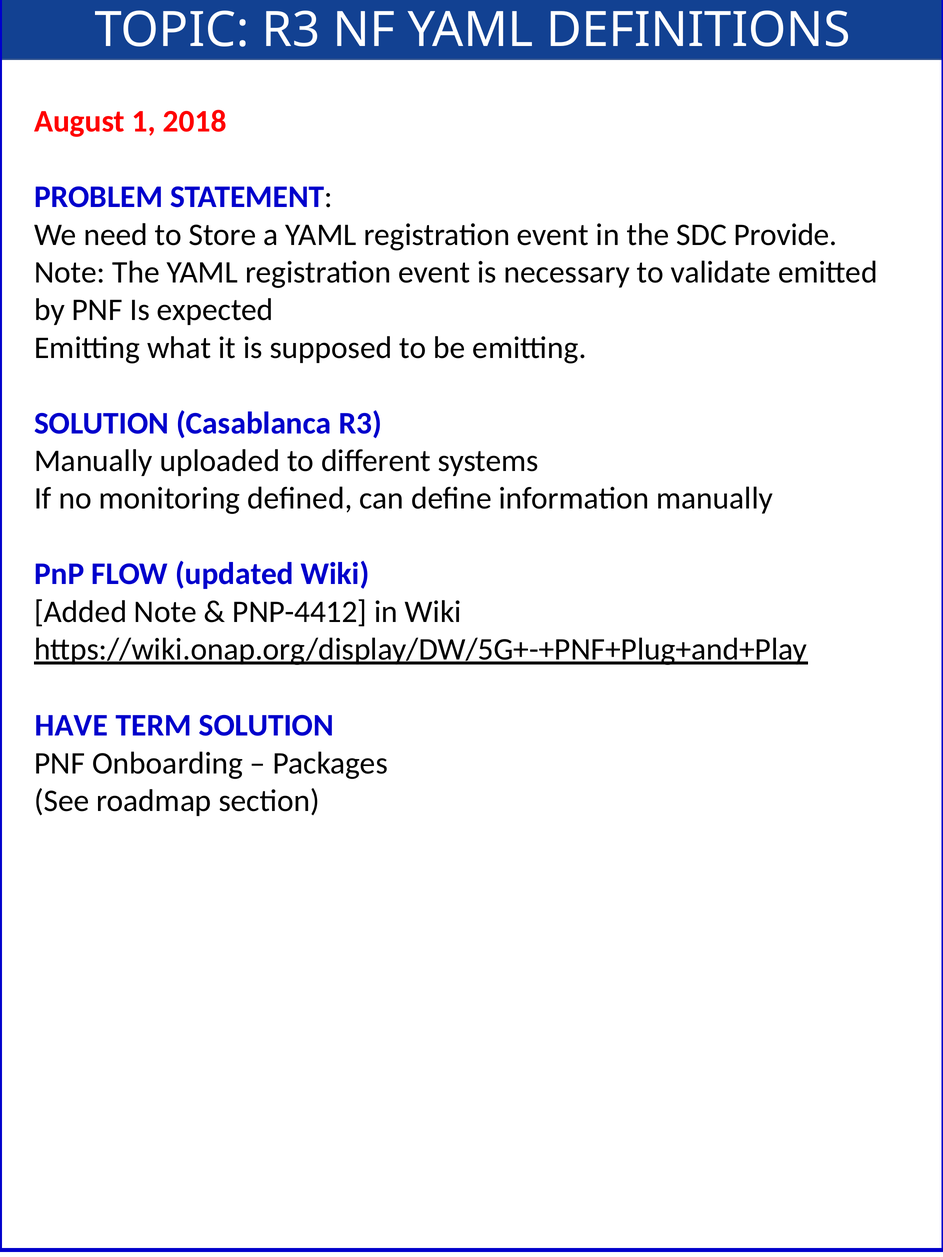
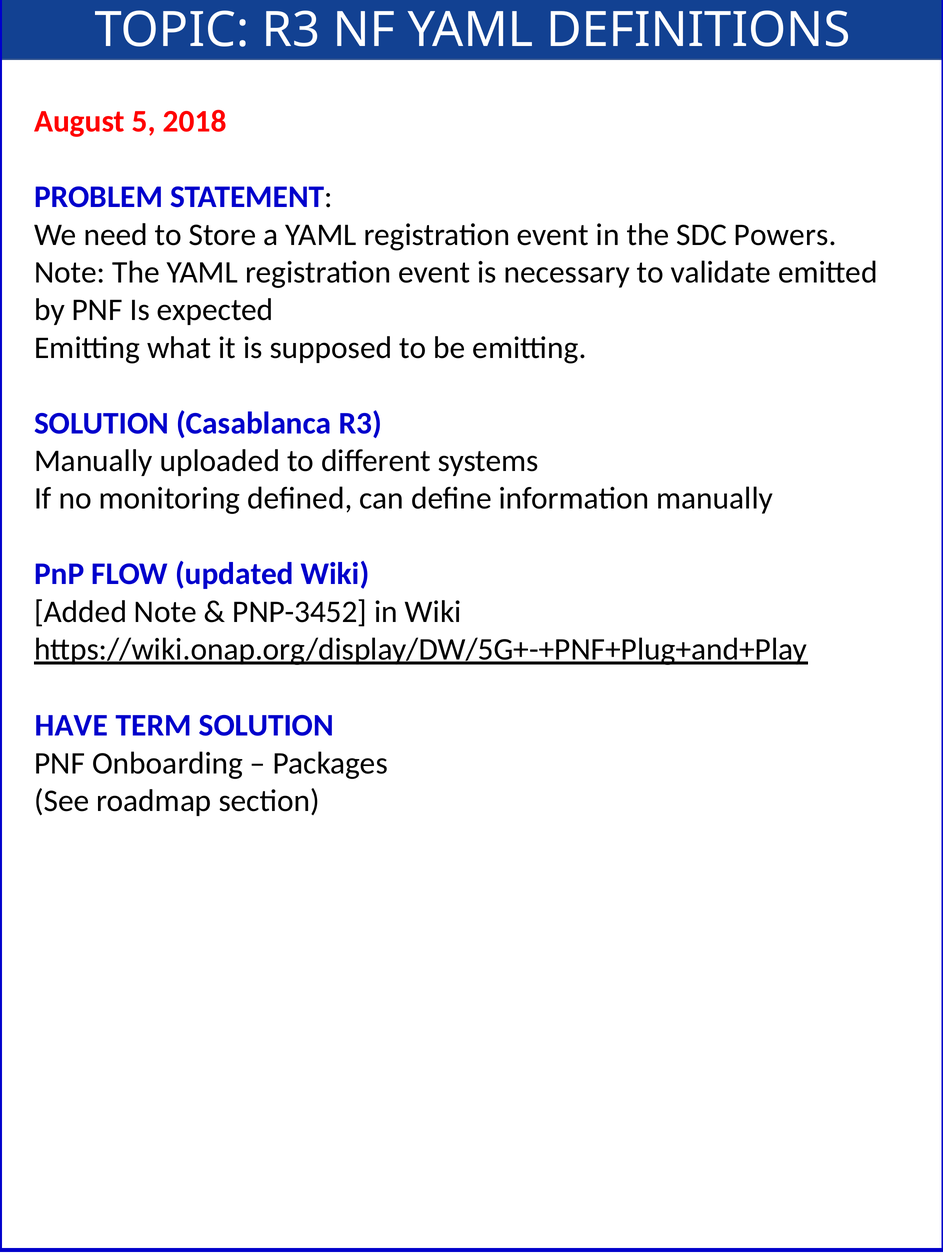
1: 1 -> 5 (144, 122)
Provide: Provide -> Powers (785, 235)
PNP-4412: PNP-4412 -> PNP-3452 (300, 612)
